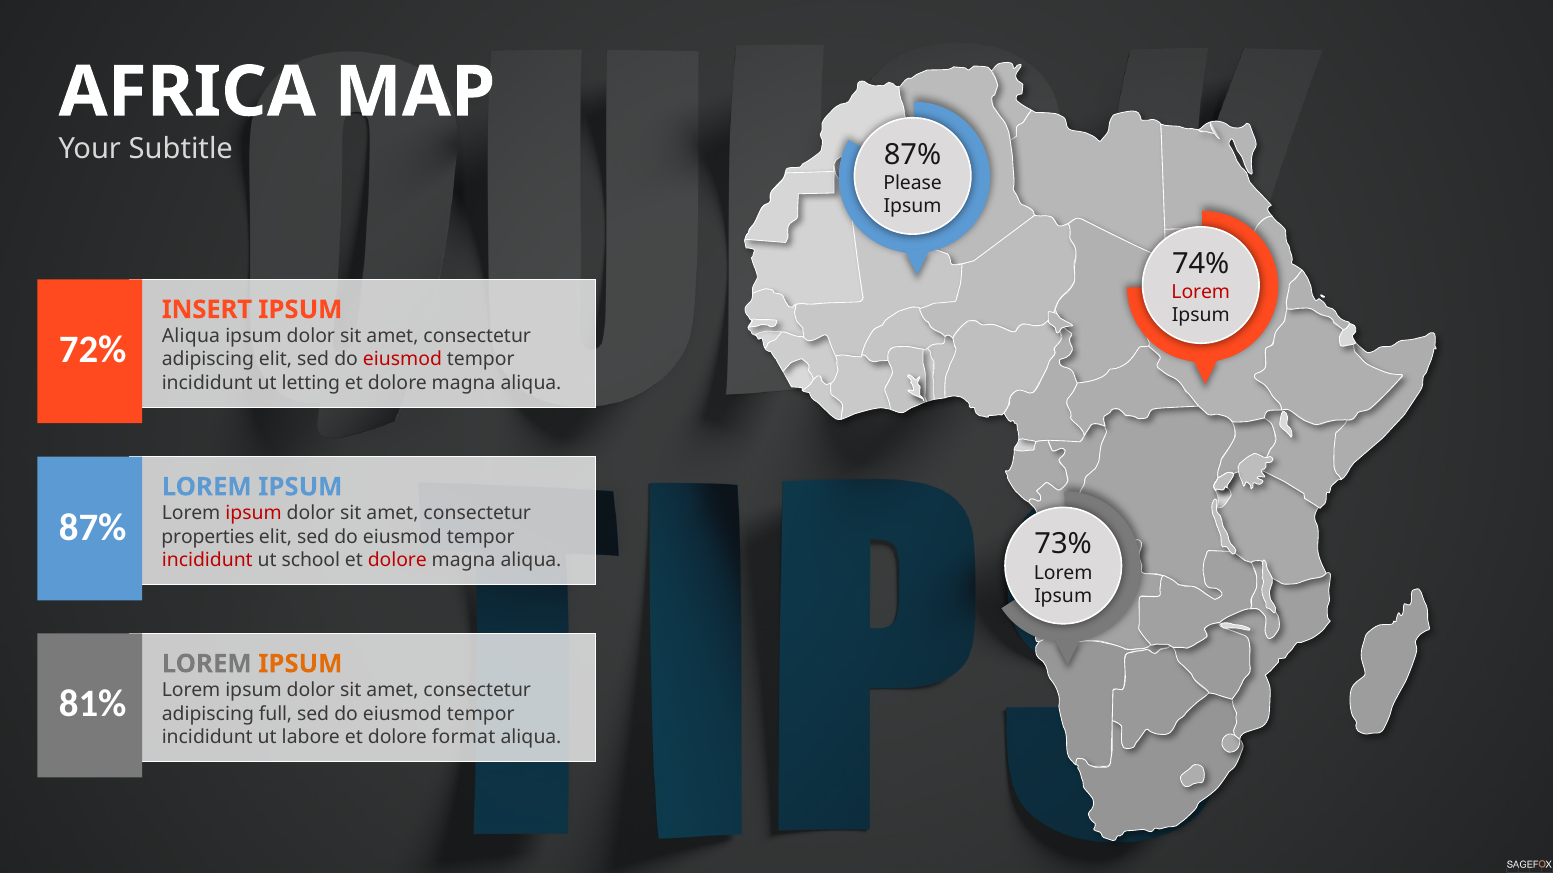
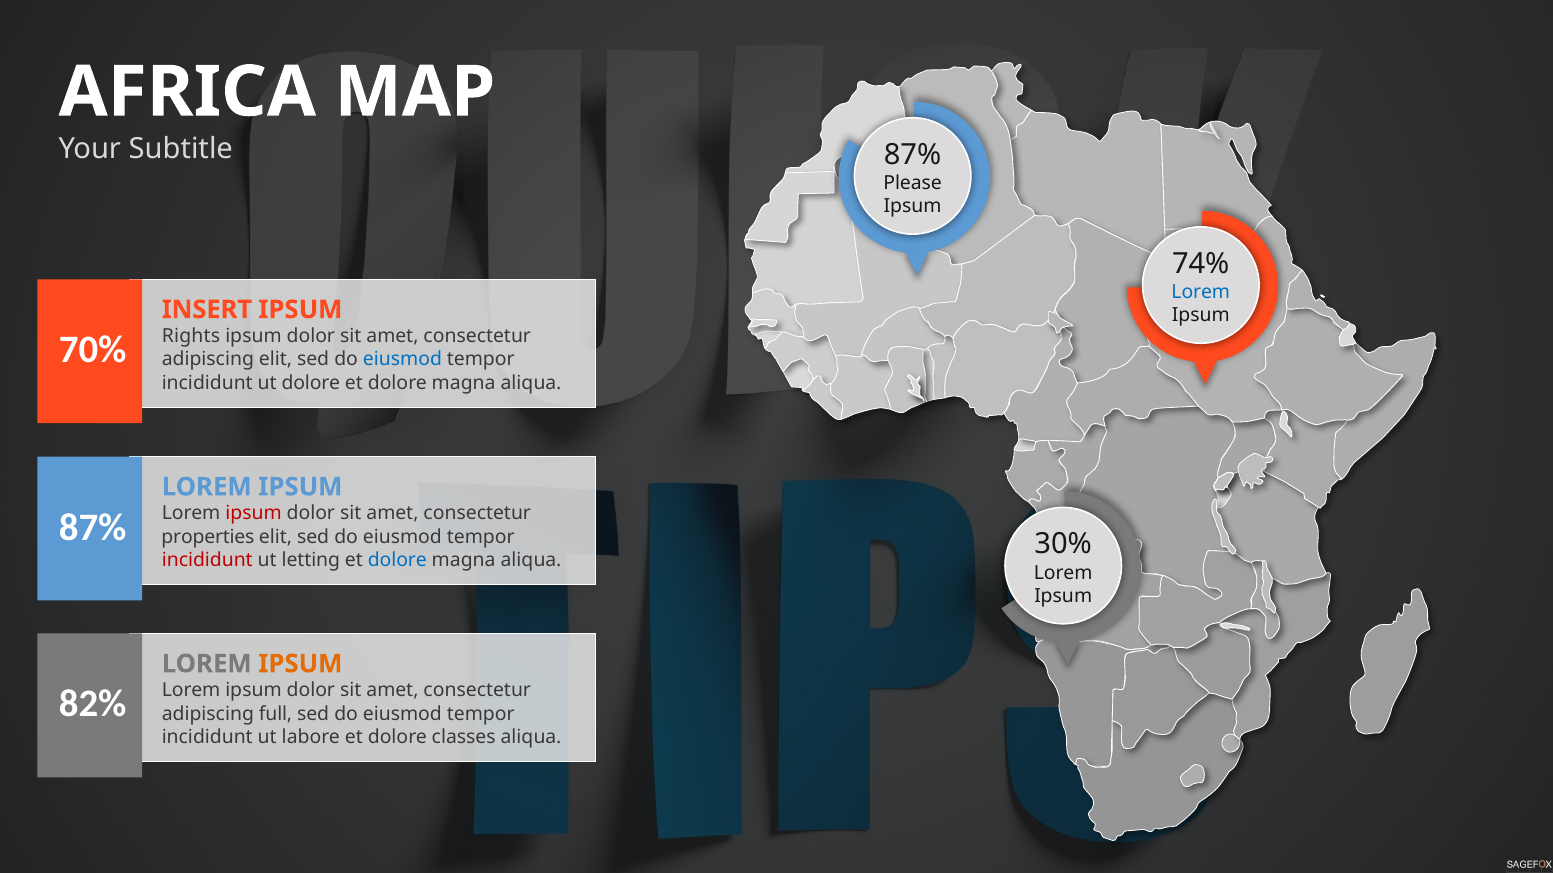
Lorem colour: red -> blue (1201, 292)
Aliqua: Aliqua -> Rights (191, 337)
72%: 72% -> 70% (93, 350)
eiusmod colour: red -> blue (402, 360)
ut letting: letting -> dolore (311, 383)
73%: 73% -> 30% (1063, 545)
school: school -> letting (311, 561)
dolore colour: red -> blue (397, 561)
81%: 81% -> 82% (93, 705)
format: format -> classes (464, 737)
